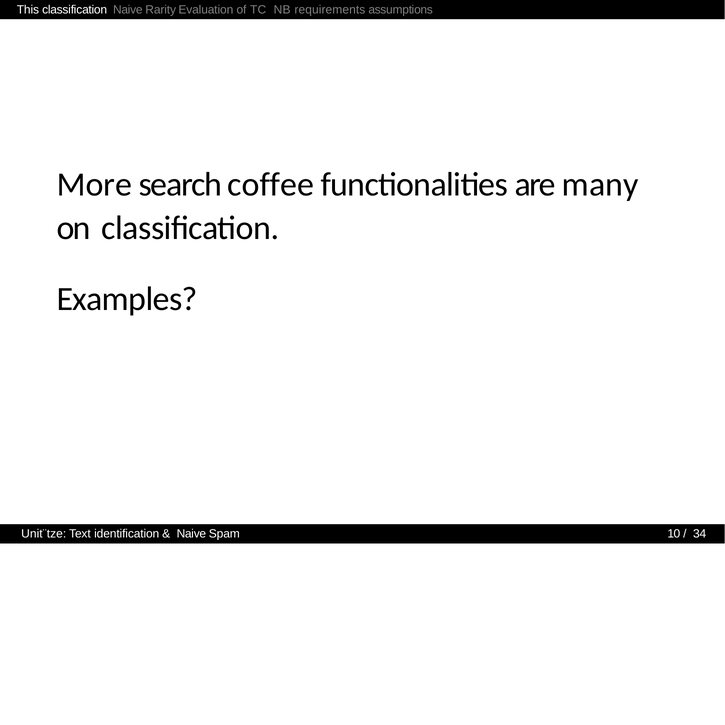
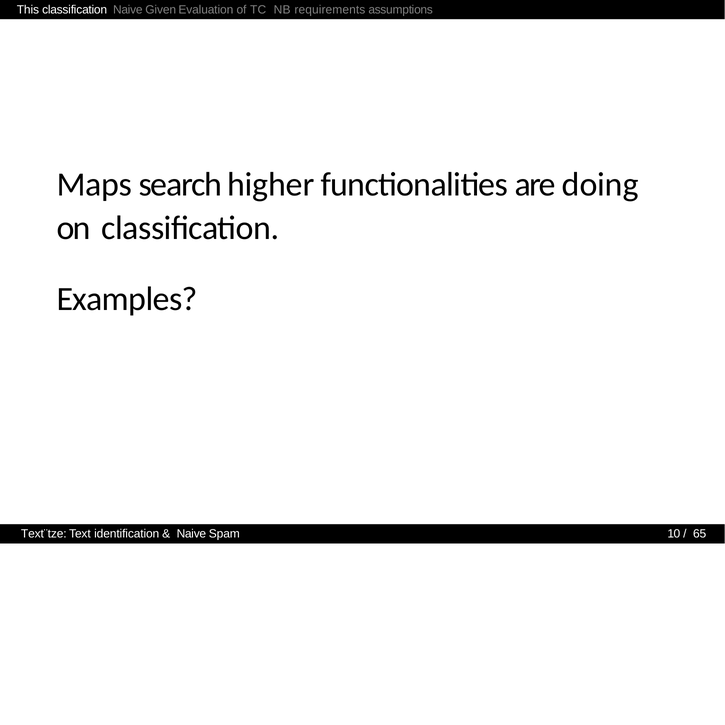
Rarity: Rarity -> Given (161, 10)
More: More -> Maps (94, 184)
coffee: coffee -> higher (271, 184)
many: many -> doing (600, 184)
Unit¨tze: Unit¨tze -> Text¨tze (44, 534)
34: 34 -> 65 (700, 534)
